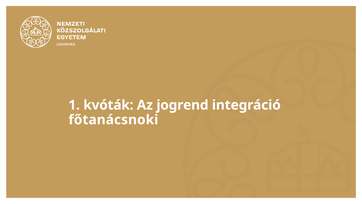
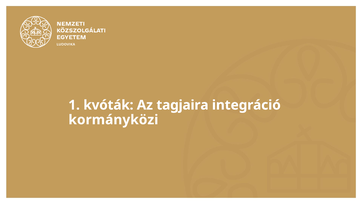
jogrend: jogrend -> tagjaira (182, 105)
főtanácsnoki: főtanácsnoki -> kormányközi (113, 120)
